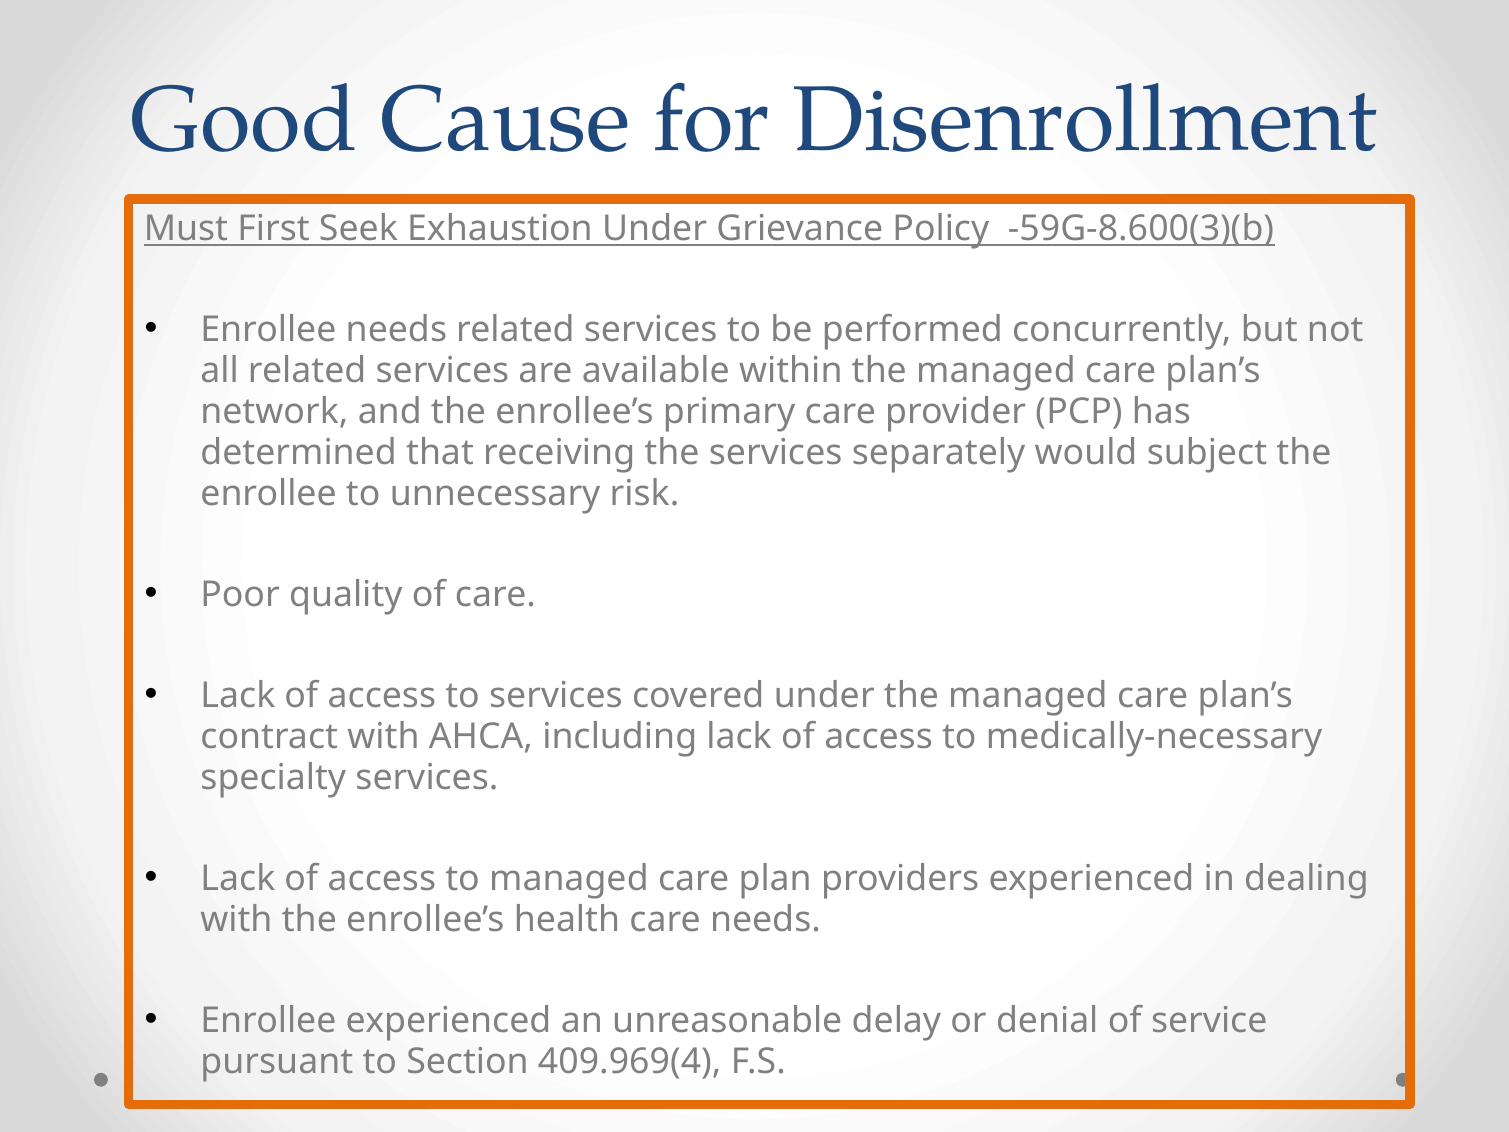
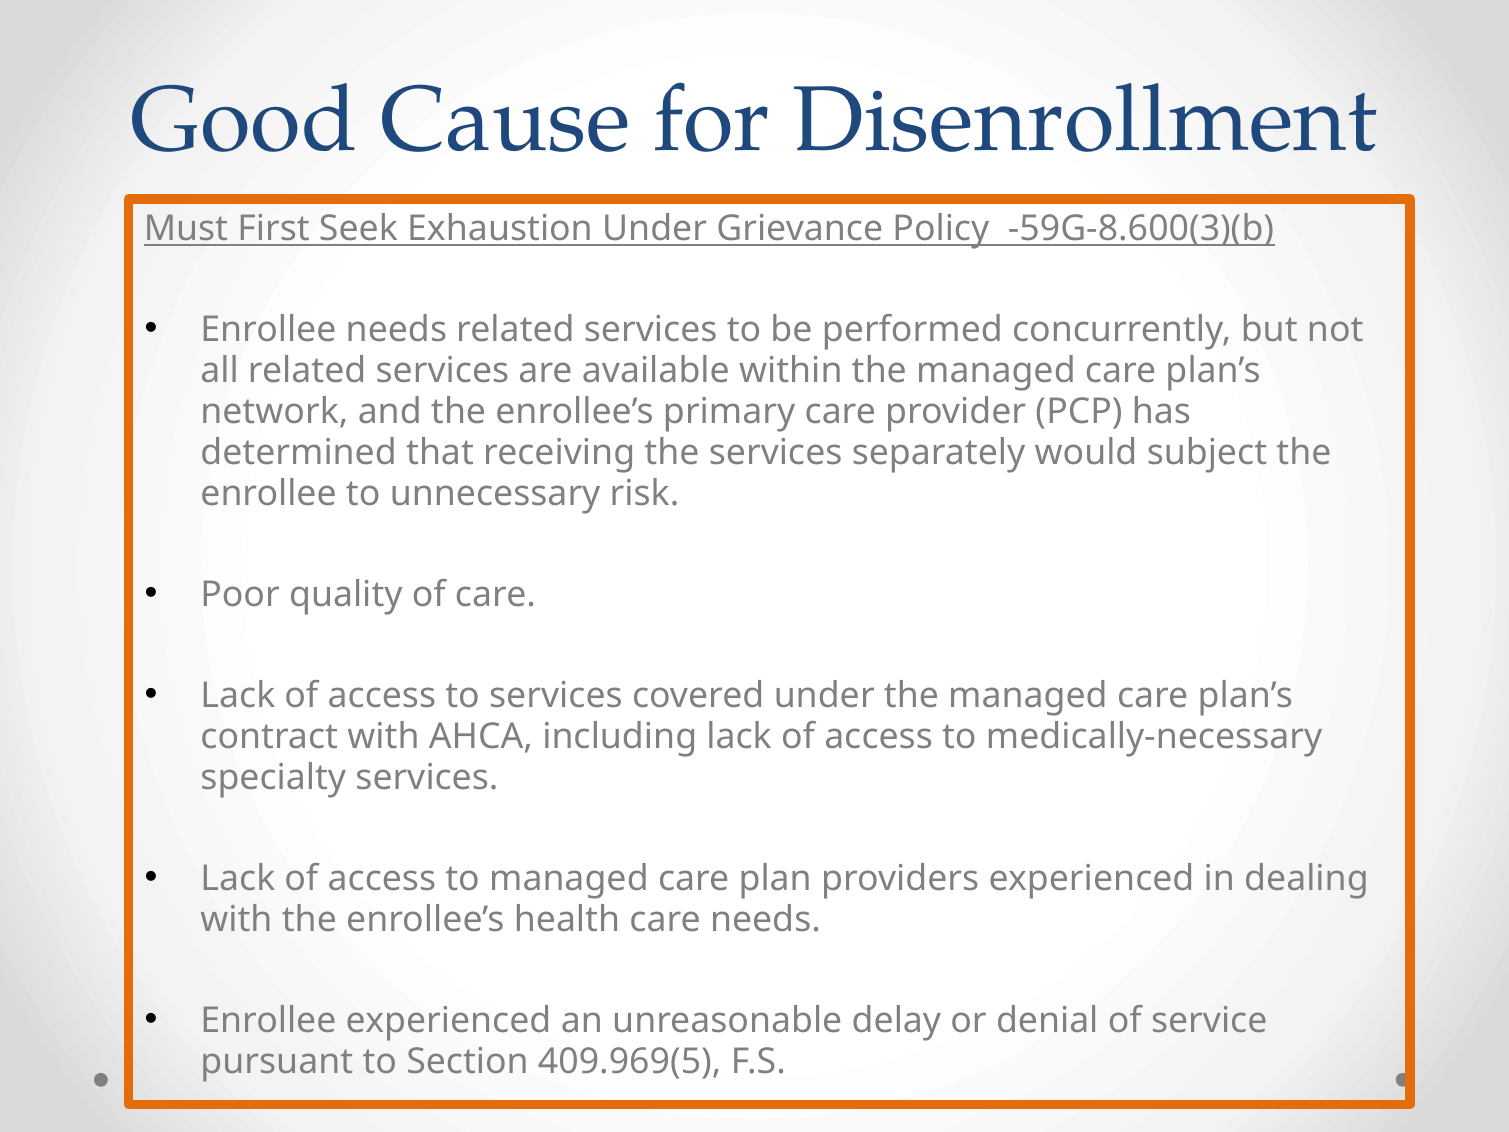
409.969(4: 409.969(4 -> 409.969(5 (630, 1062)
